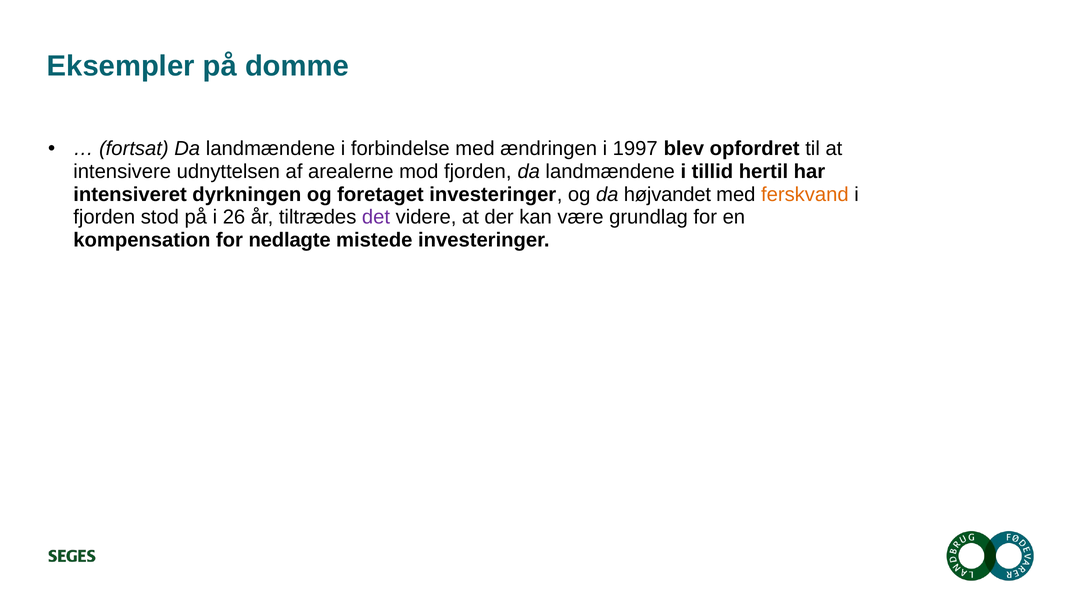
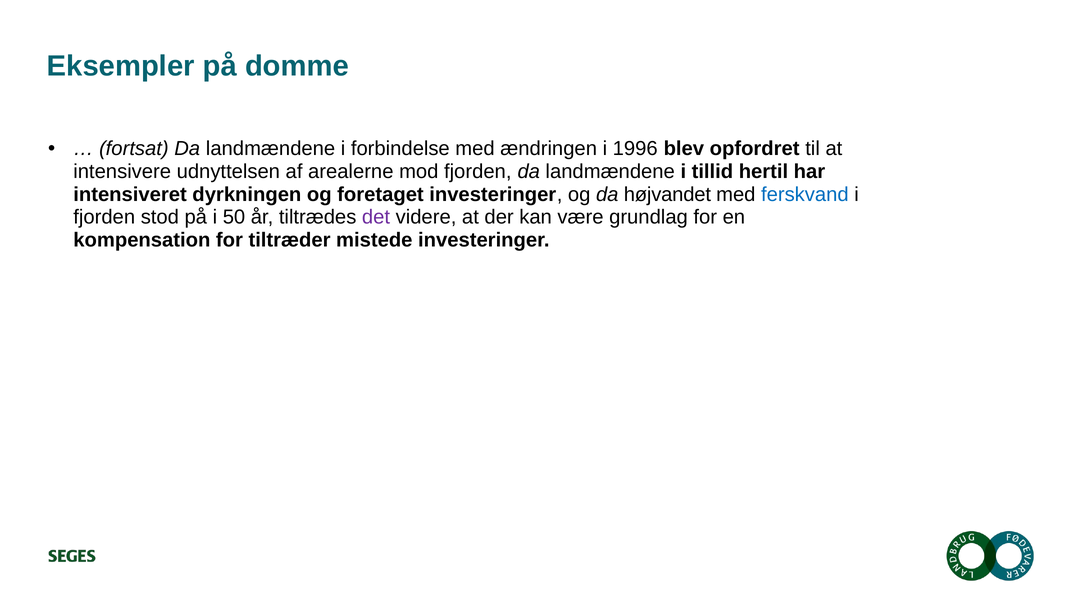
1997: 1997 -> 1996 (635, 149)
ferskvand colour: orange -> blue (805, 194)
26: 26 -> 50 (234, 217)
nedlagte: nedlagte -> tiltræder (290, 240)
